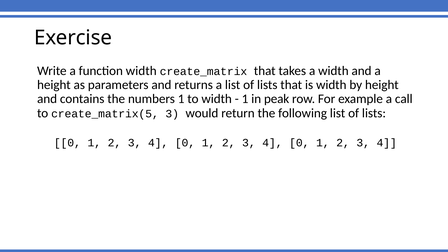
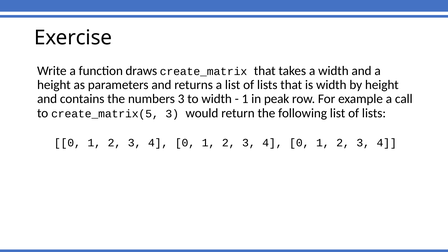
function width: width -> draws (141, 71)
numbers 1: 1 -> 3 (181, 99)
